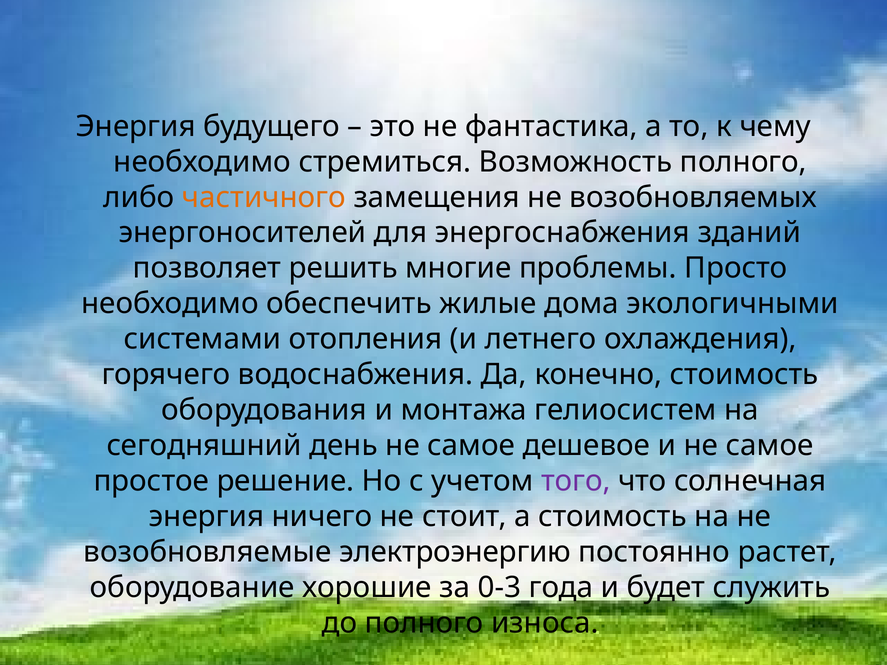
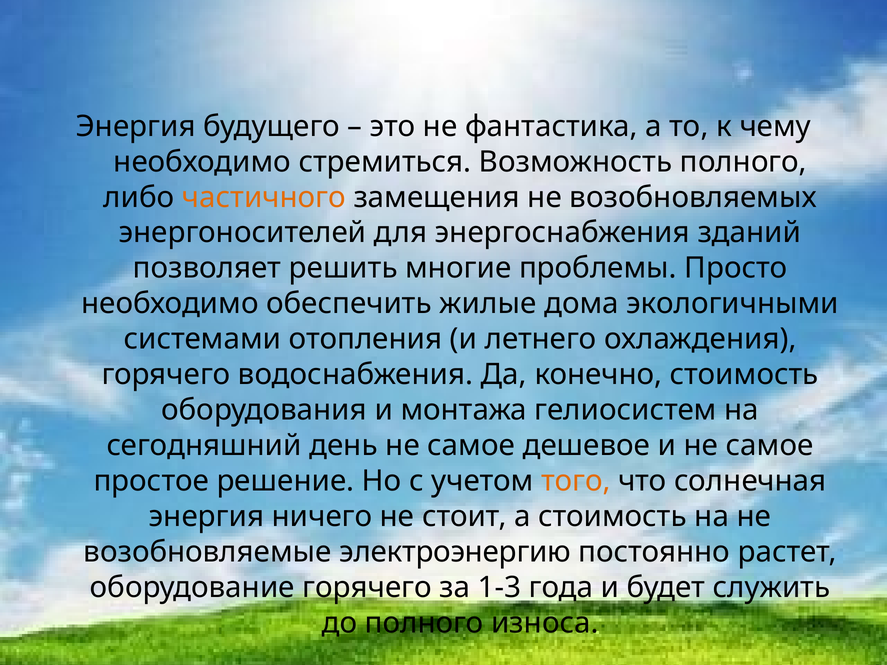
того colour: purple -> orange (576, 481)
оборудование хорошие: хорошие -> горячего (367, 588)
0-3: 0-3 -> 1-3 (500, 588)
